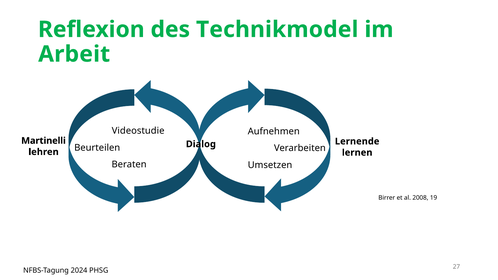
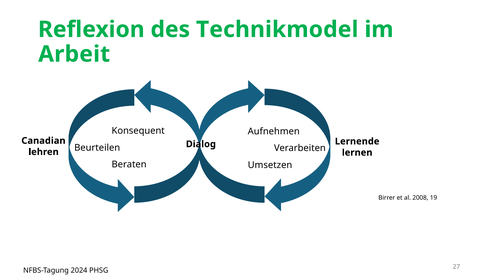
Videostudie: Videostudie -> Konsequent (138, 131)
Martinelli: Martinelli -> Canadian (43, 141)
